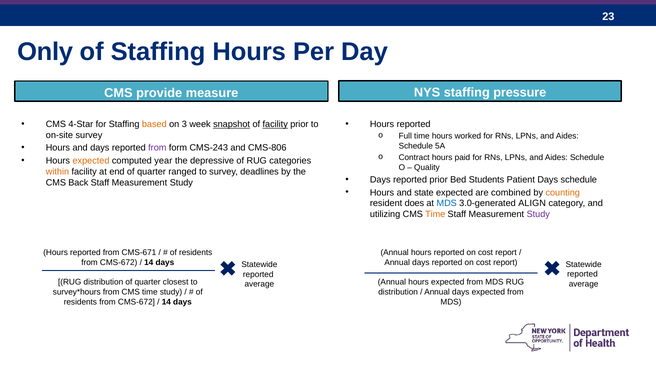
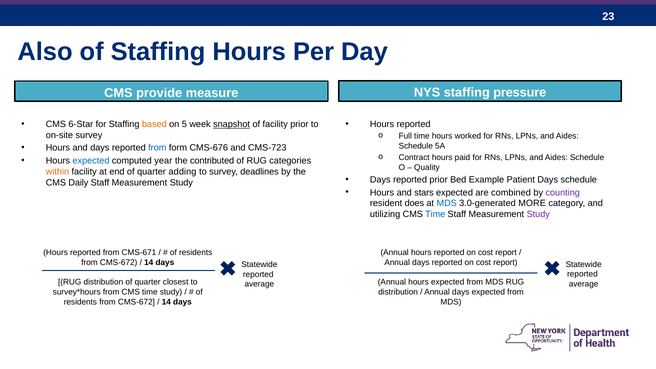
Only: Only -> Also (45, 52)
4-Star: 4-Star -> 6-Star (81, 124)
3: 3 -> 5 (184, 124)
facility underline: present -> none (275, 124)
from colour: purple -> blue (157, 148)
CMS-243: CMS-243 -> CMS-676 (209, 148)
CMS-806: CMS-806 -> CMS-723 (267, 148)
expected colour: orange -> blue (91, 161)
depressive: depressive -> contributed (212, 161)
ranged: ranged -> adding (182, 172)
Students: Students -> Example (487, 180)
Back: Back -> Daily (78, 183)
state: state -> stars (424, 193)
counting colour: orange -> purple (563, 193)
ALIGN: ALIGN -> MORE (532, 203)
Time colour: orange -> blue (435, 214)
